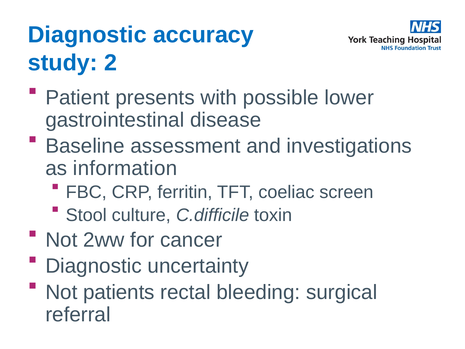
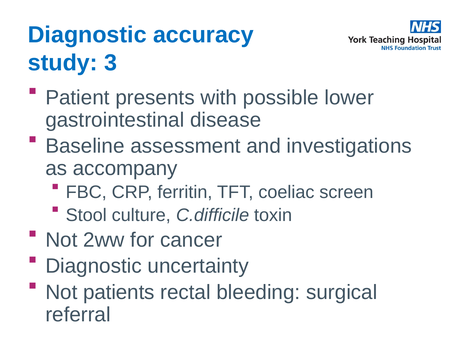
2: 2 -> 3 (110, 63)
information: information -> accompany (125, 168)
